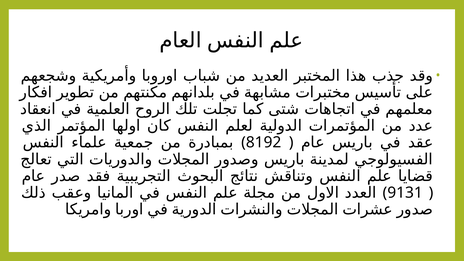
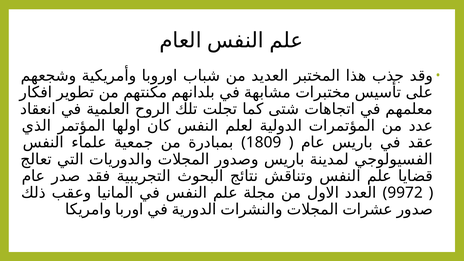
8192: 8192 -> 1809 (264, 143)
9131: 9131 -> 9972 (405, 193)
